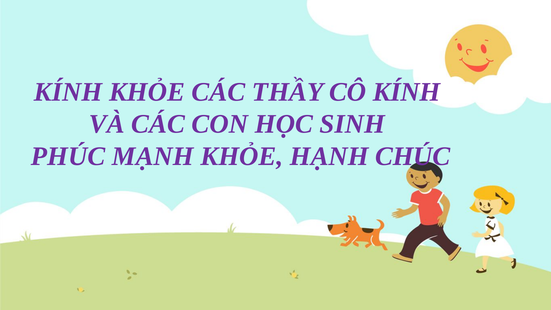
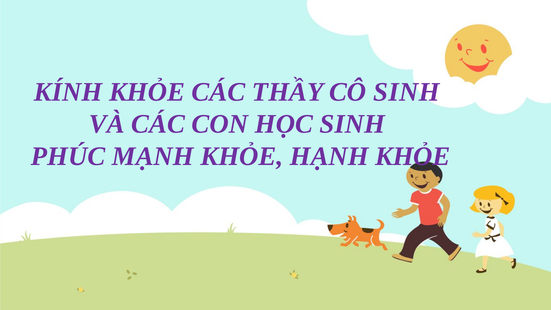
CÔ KÍNH: KÍNH -> SINH (406, 92)
HẠNH CHÚC: CHÚC -> KHỎE (413, 156)
